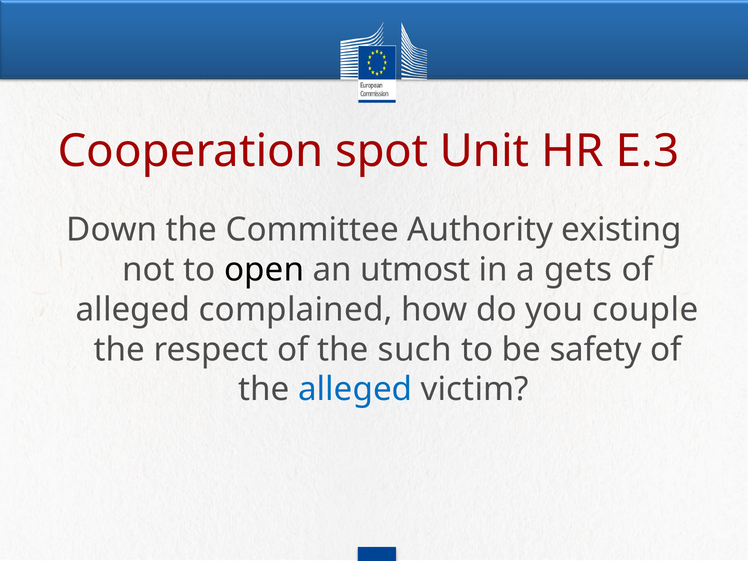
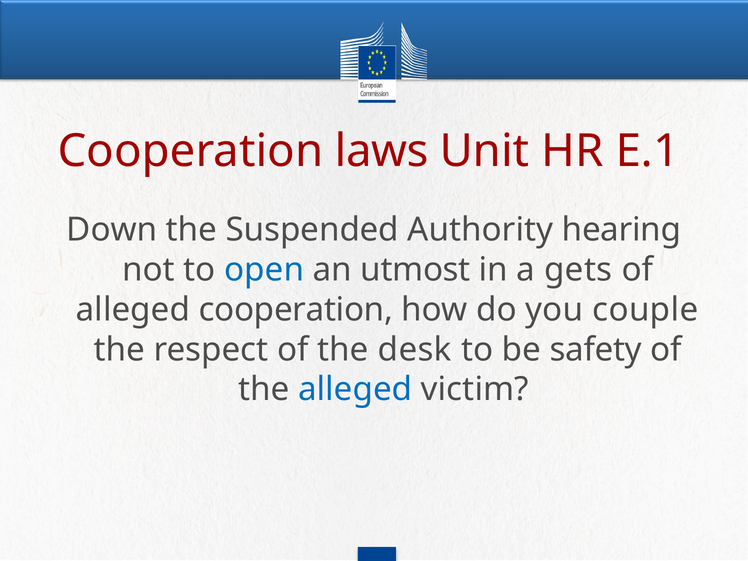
spot: spot -> laws (382, 151)
E.3: E.3 -> E.1 (647, 151)
Committee: Committee -> Suspended (312, 230)
existing: existing -> hearing (621, 230)
open colour: black -> blue (264, 270)
alleged complained: complained -> cooperation (296, 310)
such: such -> desk (415, 350)
